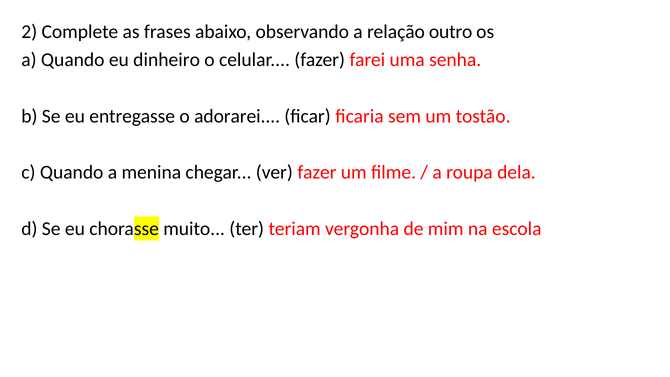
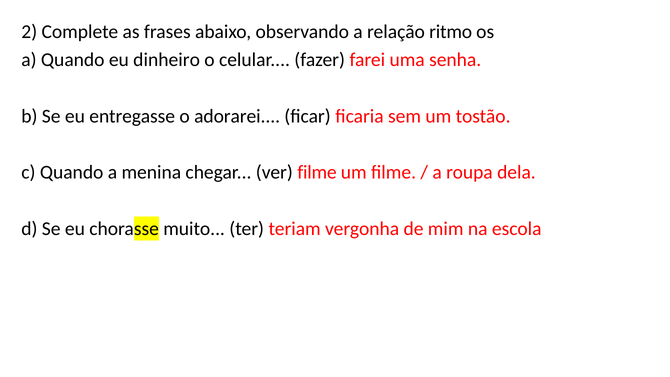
outro: outro -> ritmo (451, 32)
ver fazer: fazer -> filme (317, 172)
